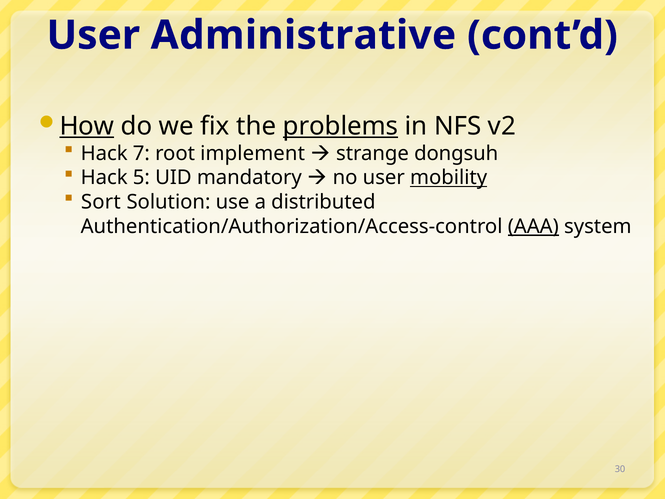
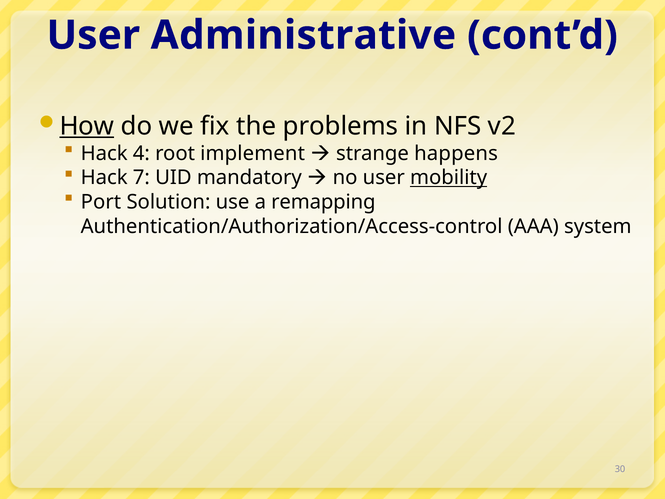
problems underline: present -> none (341, 126)
7: 7 -> 4 (141, 153)
dongsuh: dongsuh -> happens (456, 153)
5: 5 -> 7 (141, 178)
Sort: Sort -> Port (101, 202)
distributed: distributed -> remapping (323, 202)
AAA underline: present -> none (533, 226)
